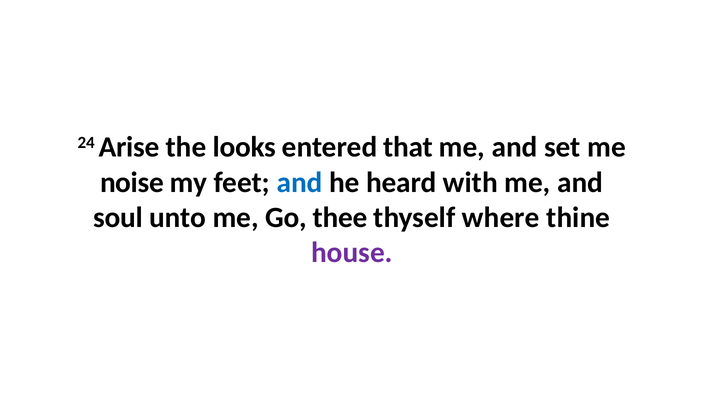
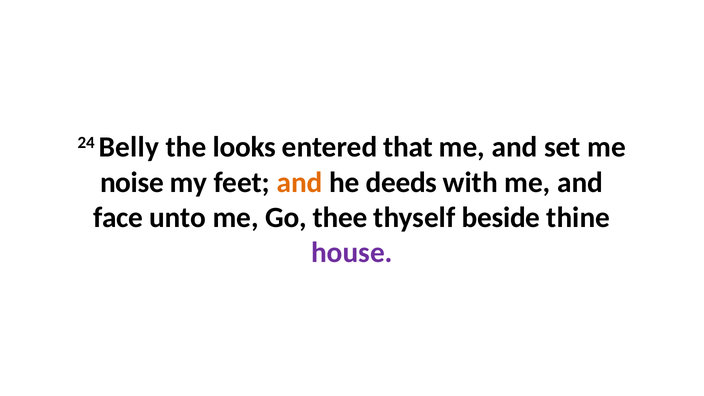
Arise: Arise -> Belly (129, 147)
and colour: blue -> orange (300, 182)
heard: heard -> deeds (401, 182)
soul: soul -> face (118, 218)
where: where -> beside (501, 218)
